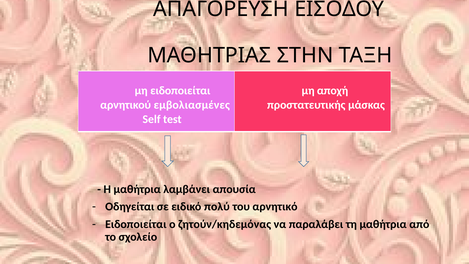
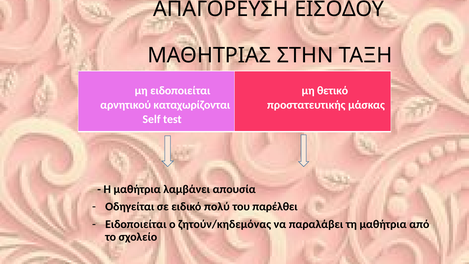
αποχή: αποχή -> θετικό (333, 91)
εμβολιασμένες: εμβολιασμένες -> καταχωρίζονται (192, 105)
αρνητικό: αρνητικό -> παρέλθει (275, 207)
